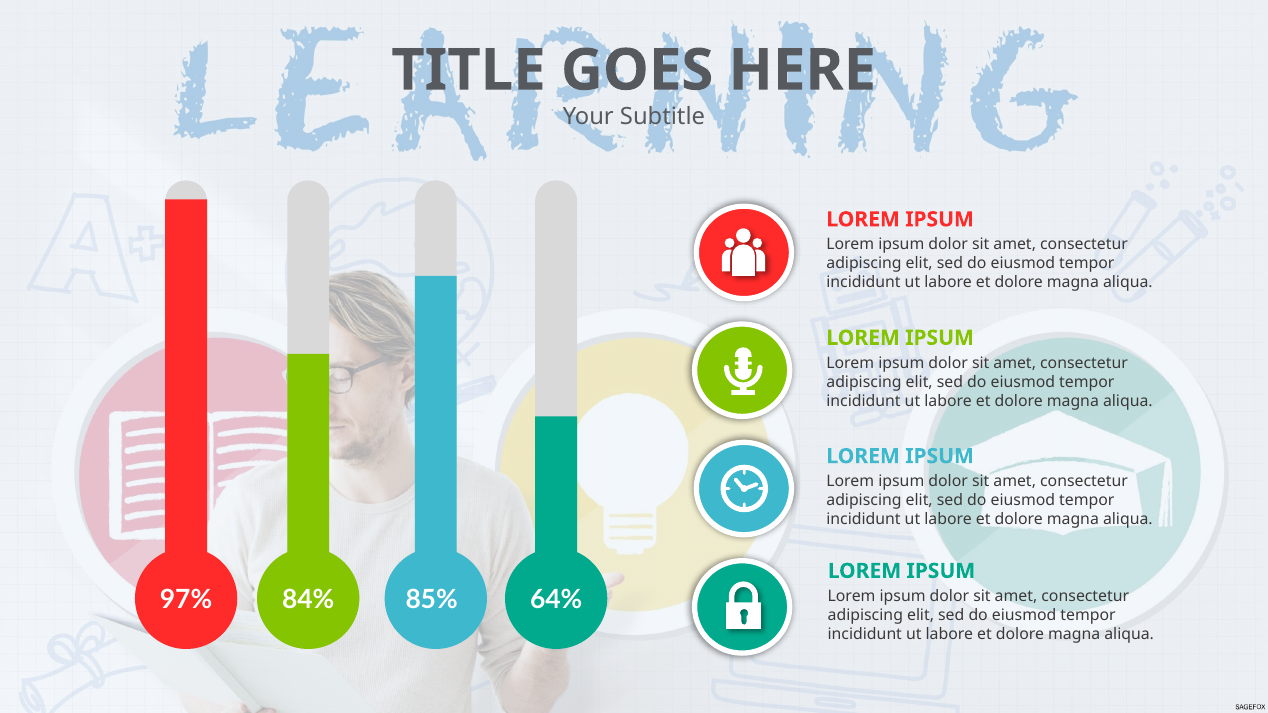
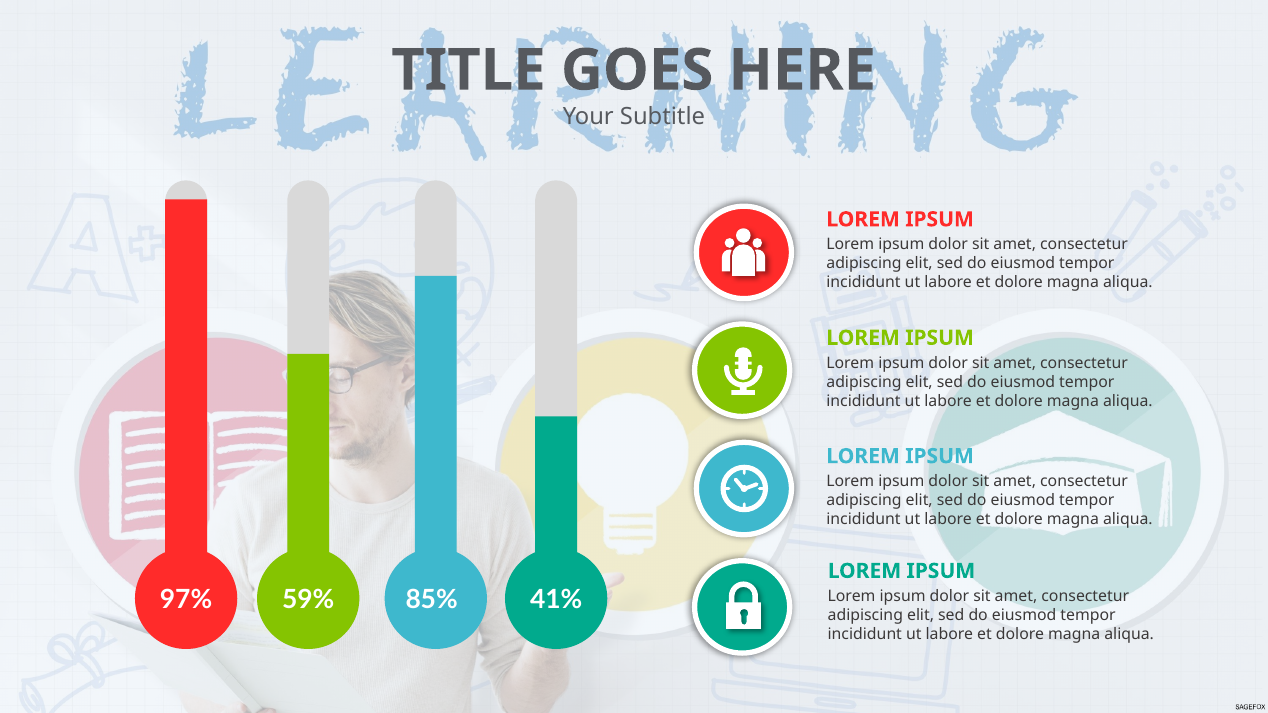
84%: 84% -> 59% (308, 600)
64%: 64% -> 41% (556, 600)
